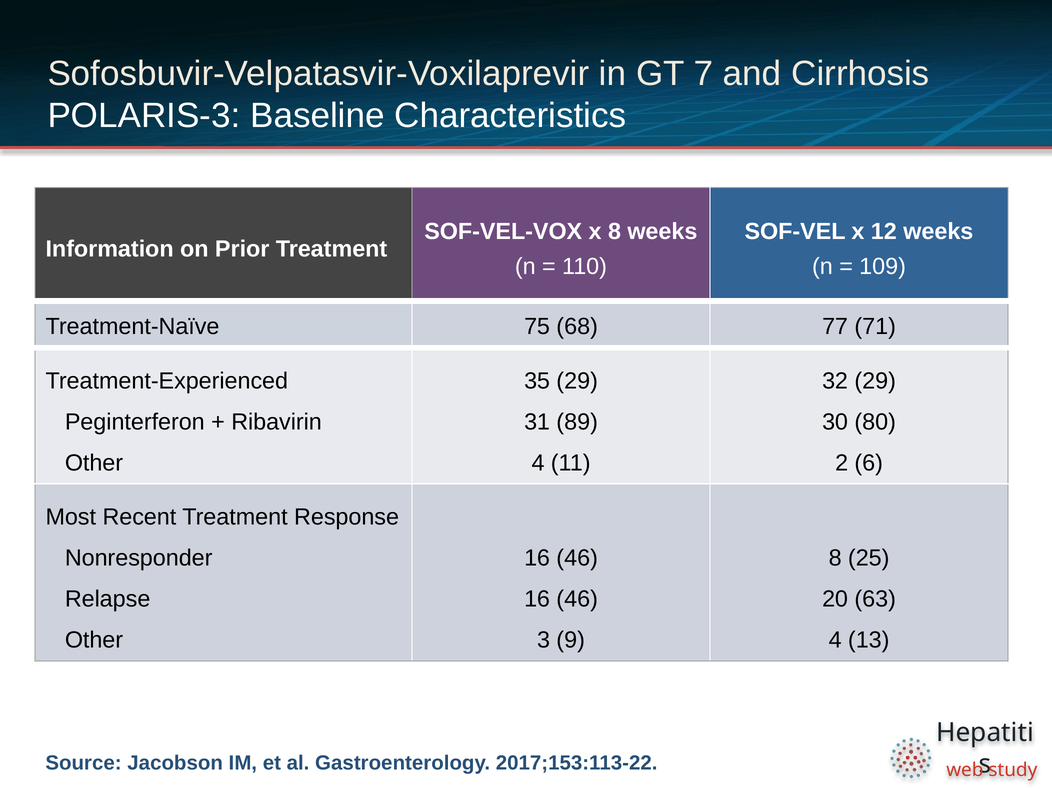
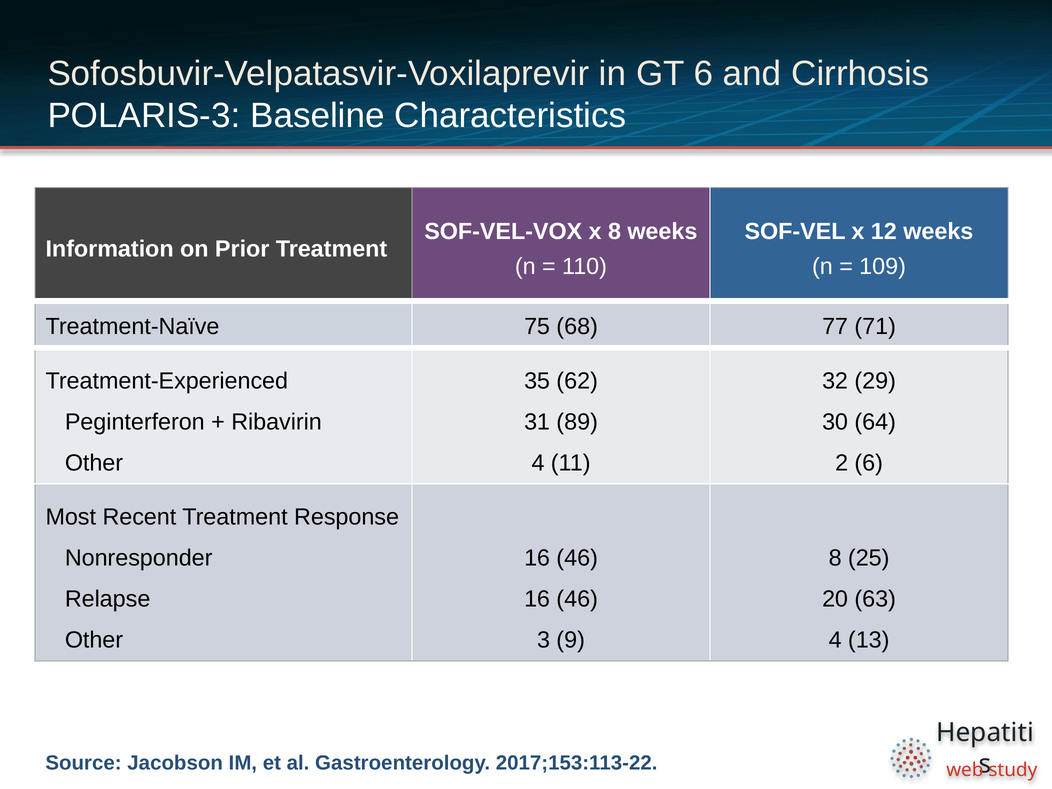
GT 7: 7 -> 6 (703, 73)
35 29: 29 -> 62 (577, 381)
80: 80 -> 64 (875, 422)
